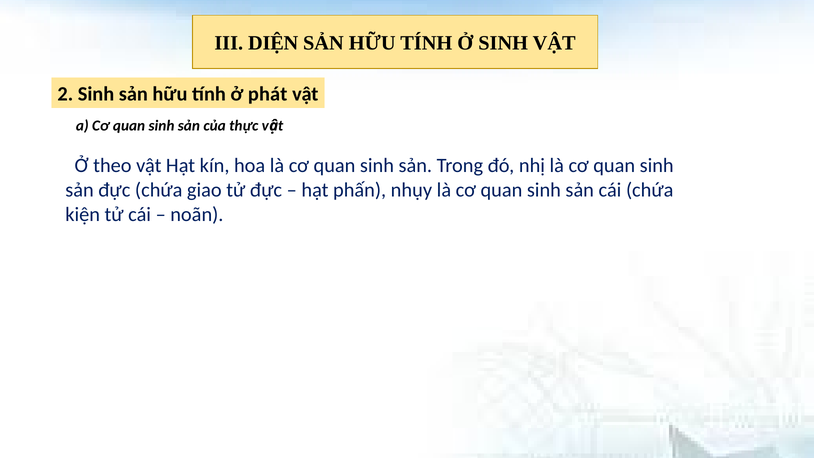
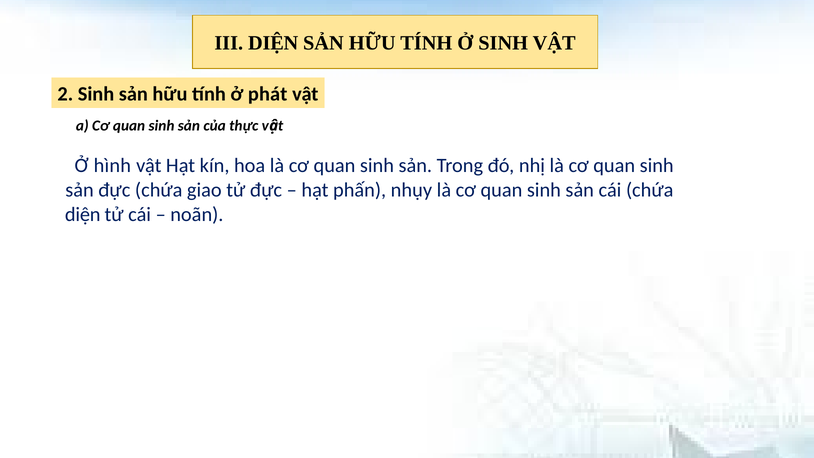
theo: theo -> hình (112, 166)
kiện: kiện -> diện (83, 214)
